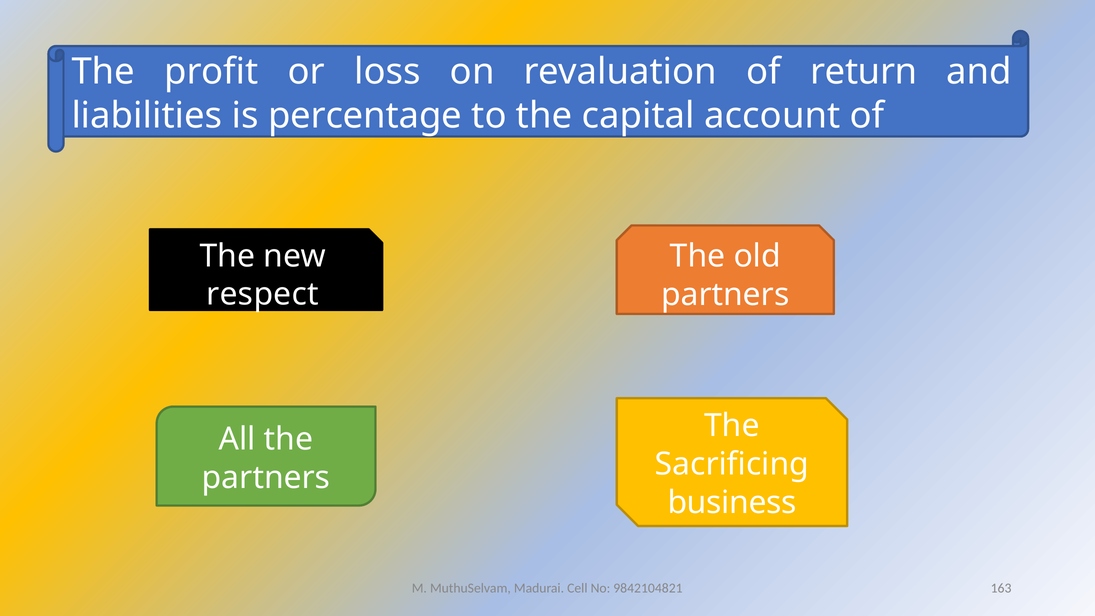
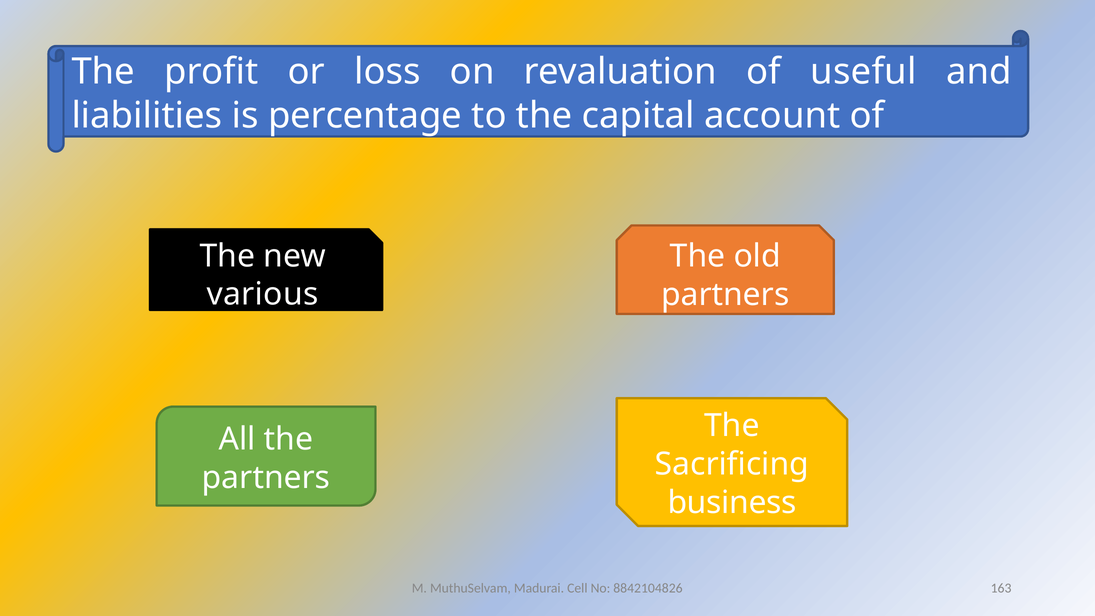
return: return -> useful (863, 72)
respect: respect -> various (263, 294)
9842104821: 9842104821 -> 8842104826 (648, 588)
